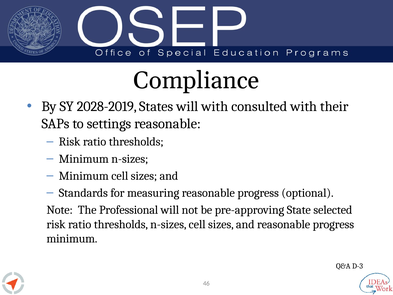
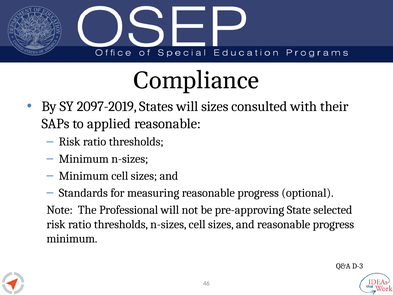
2028-2019: 2028-2019 -> 2097-2019 (107, 106)
will with: with -> sizes (215, 106)
settings: settings -> applied (109, 123)
